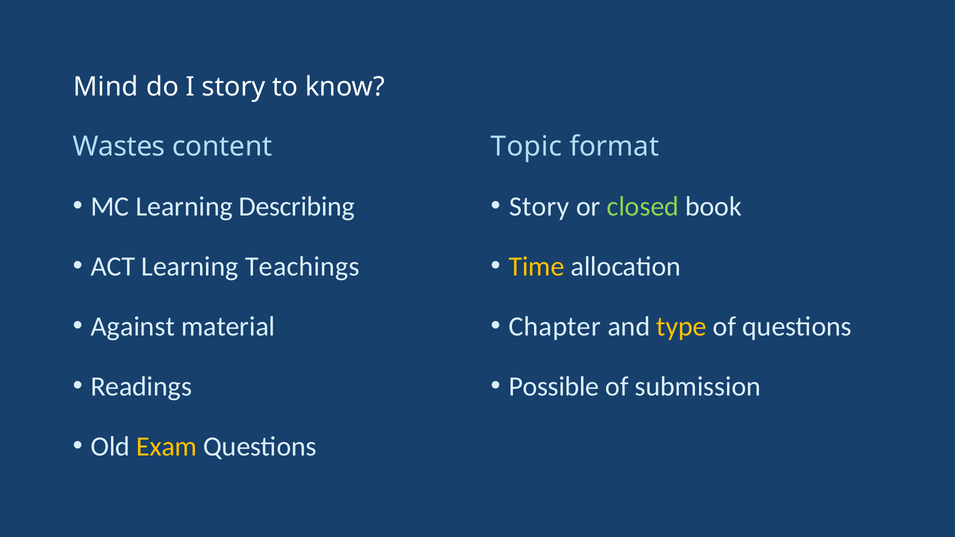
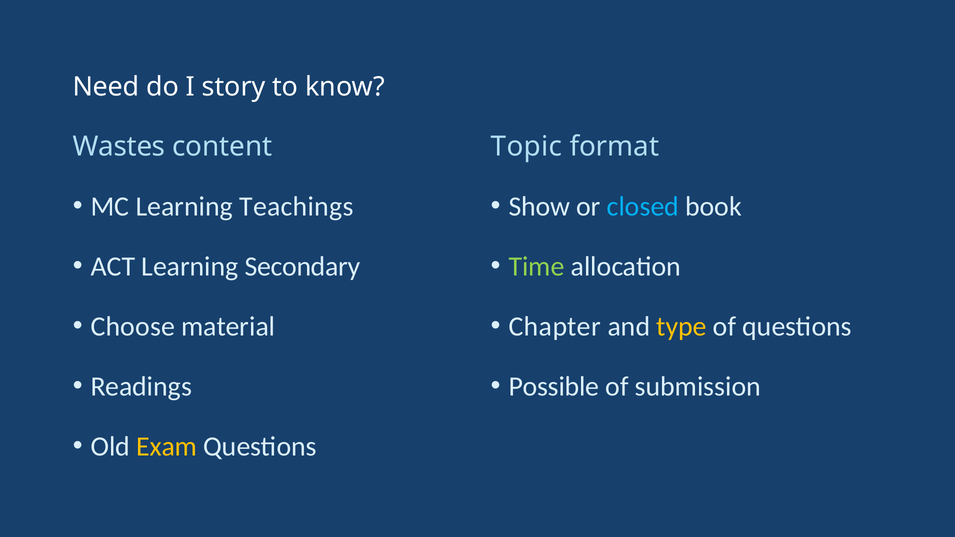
Mind: Mind -> Need (106, 87)
Describing: Describing -> Teachings (296, 207)
Story: Story -> Show (539, 207)
closed colour: light green -> light blue (643, 207)
Teachings: Teachings -> Secondary (303, 267)
Time colour: yellow -> light green (537, 267)
Against: Against -> Choose (133, 327)
